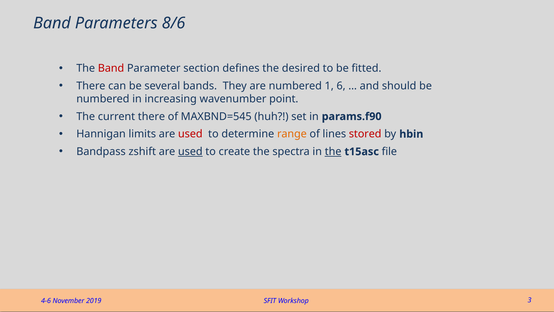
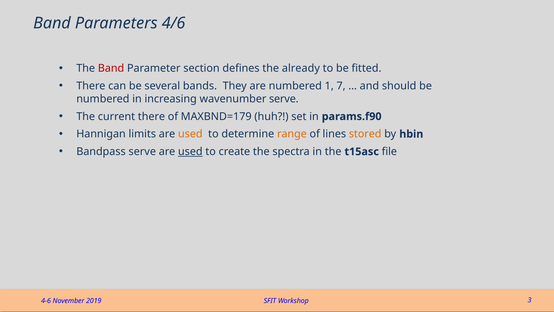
8/6: 8/6 -> 4/6 (174, 23)
desired: desired -> already (301, 68)
6: 6 -> 7 (341, 86)
wavenumber point: point -> serve (284, 99)
MAXBND=545: MAXBND=545 -> MAXBND=179 (216, 116)
used colour: red -> orange (190, 134)
stored colour: red -> orange (365, 134)
Bandpass zshift: zshift -> serve (142, 151)
the underline: present -> none (333, 151)
